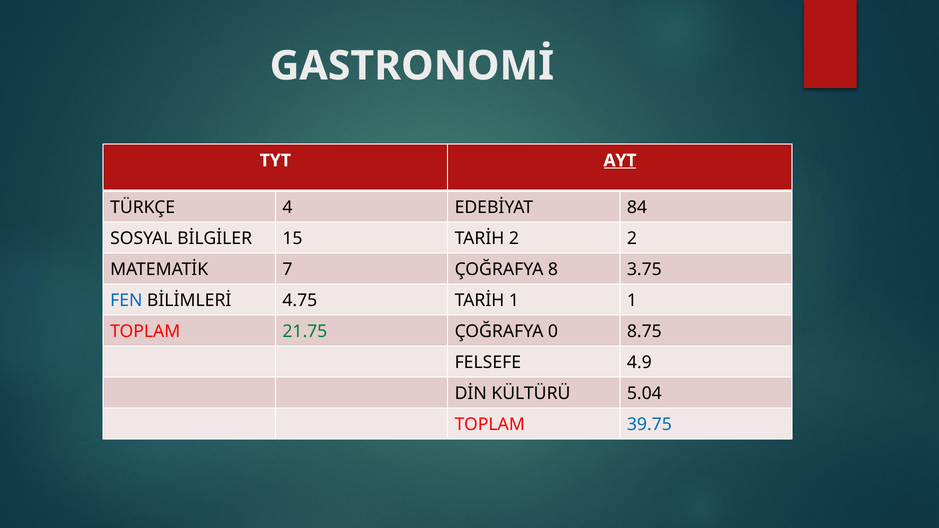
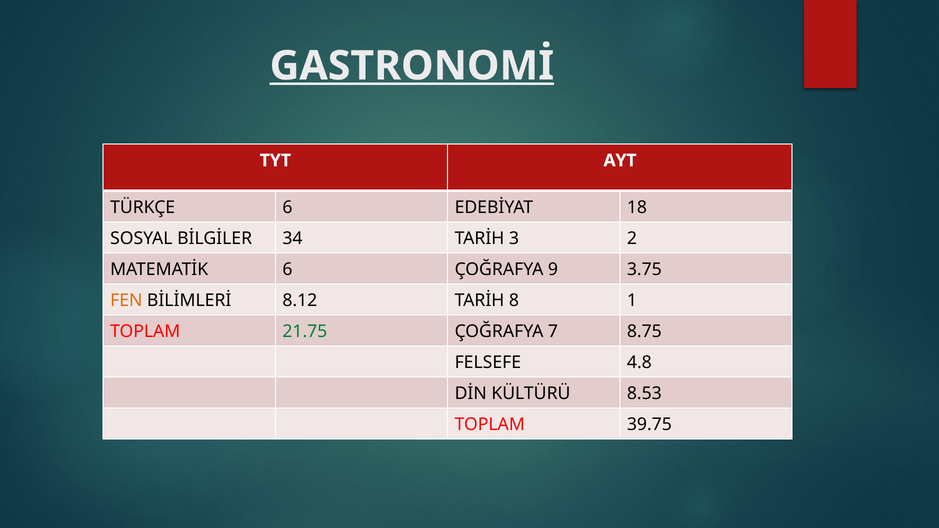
GASTRONOMİ underline: none -> present (412, 66)
AYT underline: present -> none (620, 161)
TÜRKÇE 4: 4 -> 6 (287, 207)
84: 84 -> 18 (637, 207)
15: 15 -> 34 (292, 238)
TARİH 2: 2 -> 3 (514, 238)
MATEMATİK 7: 7 -> 6 (287, 269)
8: 8 -> 9 (553, 269)
FEN colour: blue -> orange (126, 300)
4.75: 4.75 -> 8.12 (300, 300)
TARİH 1: 1 -> 8 (514, 300)
0: 0 -> 7 (553, 331)
4.9: 4.9 -> 4.8 (639, 363)
5.04: 5.04 -> 8.53 (644, 394)
39.75 colour: blue -> black (649, 425)
